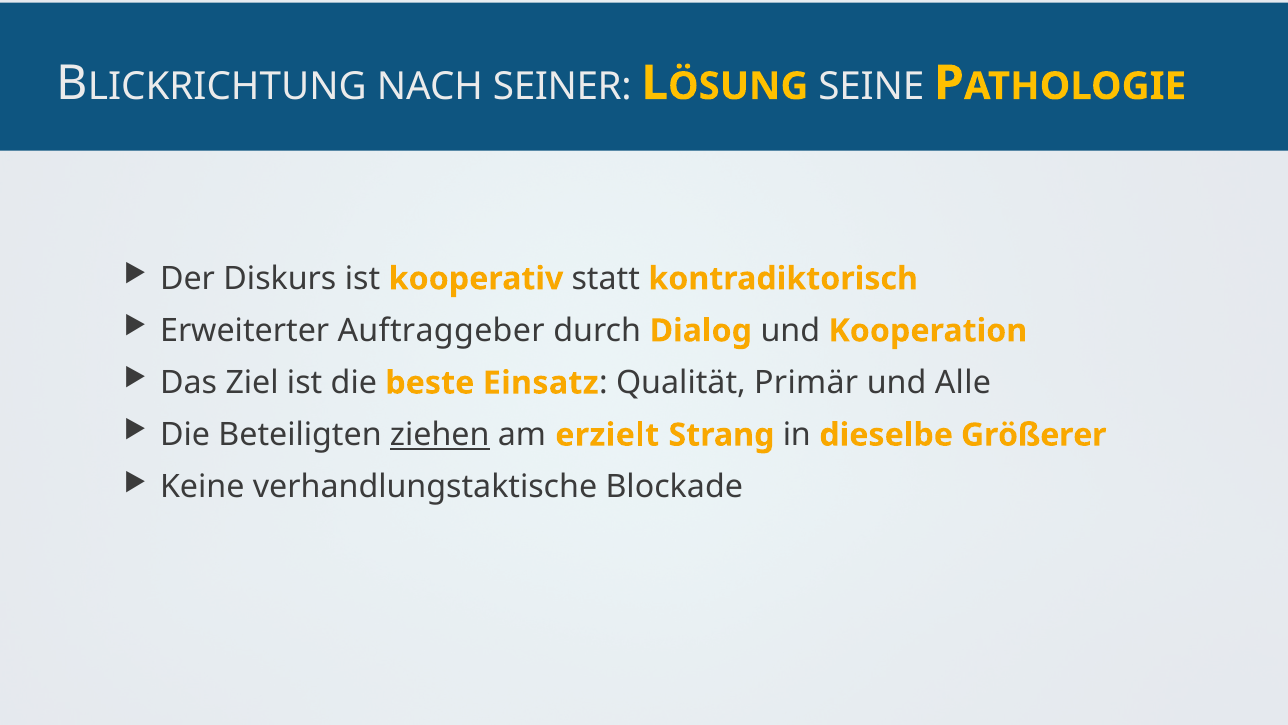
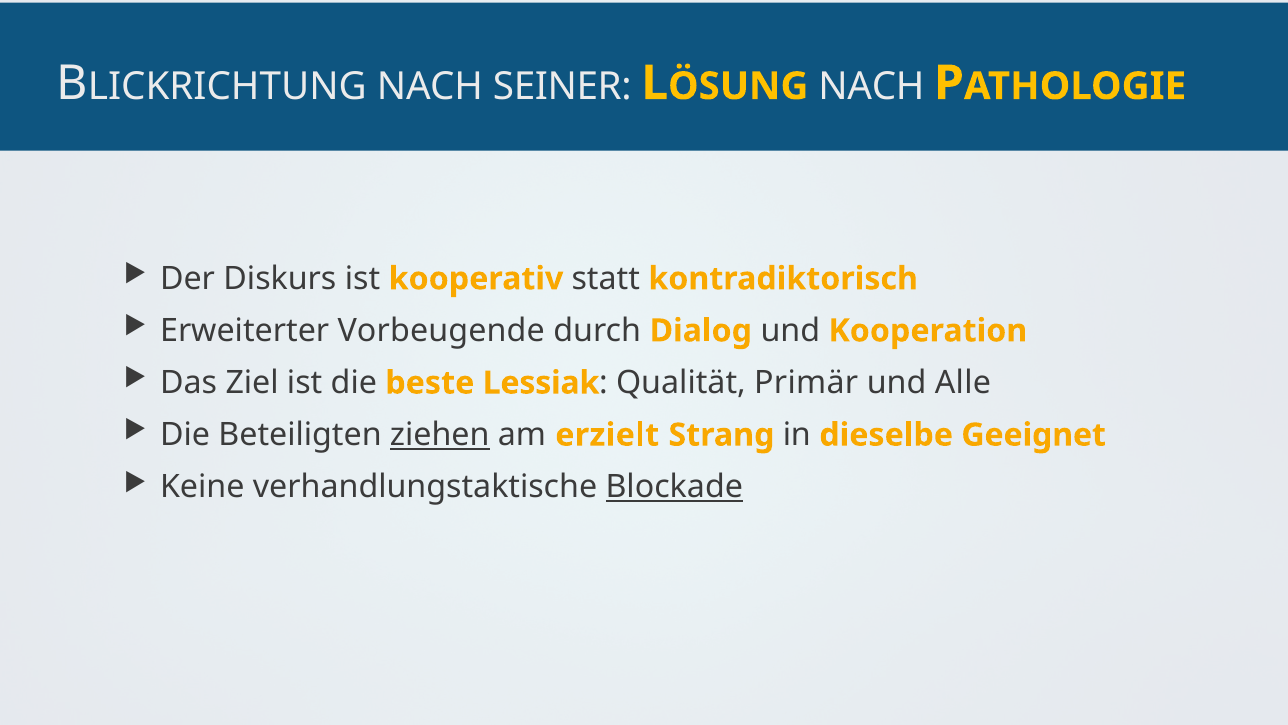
SEINE: SEINE -> NACH (871, 86)
Auftraggeber: Auftraggeber -> Vorbeugende (441, 331)
Einsatz: Einsatz -> Lessiak (541, 383)
Größerer: Größerer -> Geeignet (1034, 435)
Blockade underline: none -> present (674, 487)
